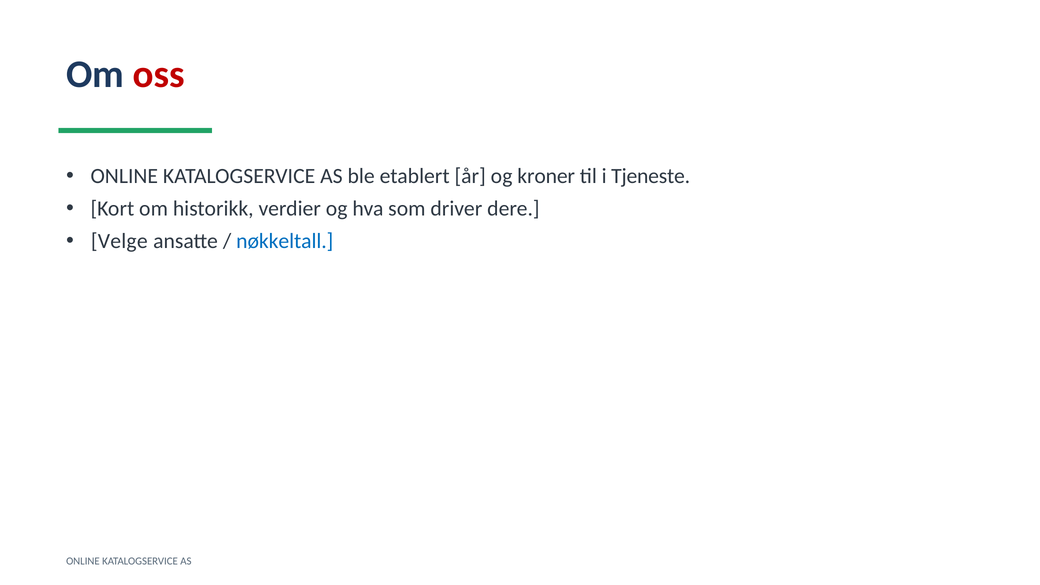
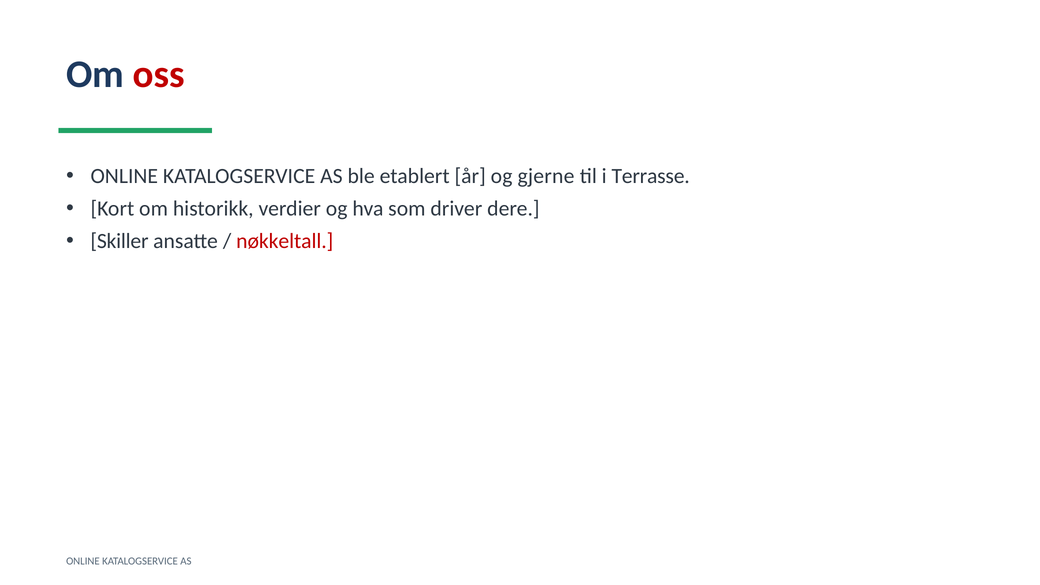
kroner: kroner -> gjerne (546, 176)
Tjeneste: Tjeneste -> Terrasse (651, 176)
Velge: Velge -> Skiller (120, 241)
nøkkeltall colour: blue -> red (285, 241)
